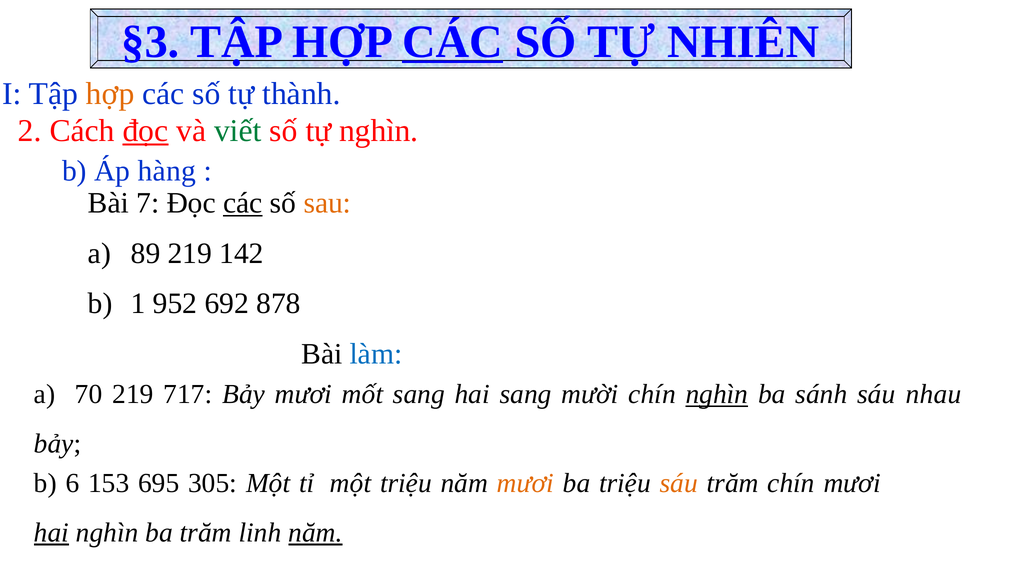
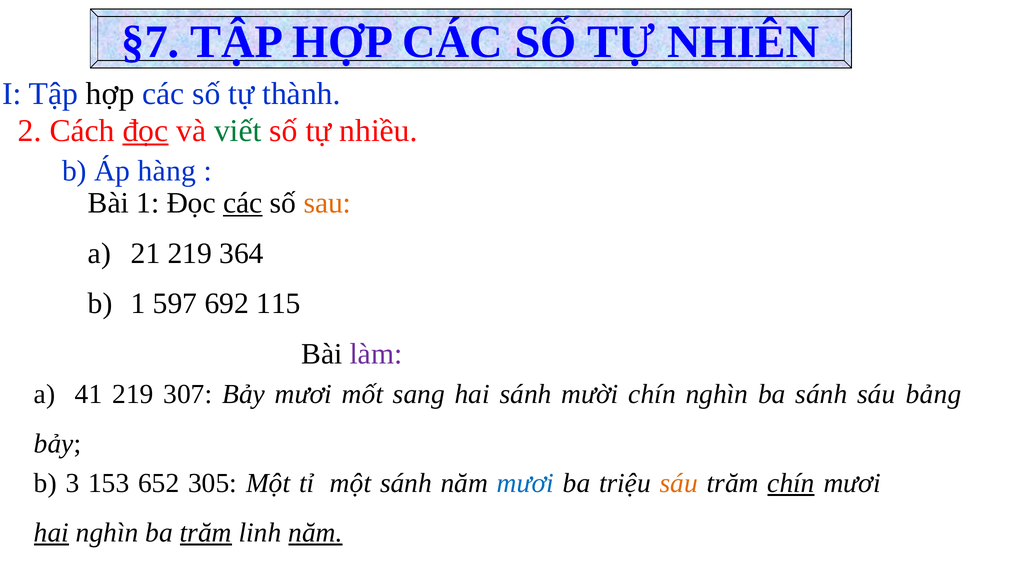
§3: §3 -> §7 (150, 42)
CÁC underline: present -> none (453, 42)
hợp colour: orange -> black (110, 94)
tự nghìn: nghìn -> nhiều (379, 131)
Bài 7: 7 -> 1 (148, 203)
89: 89 -> 21 (146, 253)
142: 142 -> 364 (242, 253)
952: 952 -> 597 (175, 304)
878: 878 -> 115 (278, 304)
làm colour: blue -> purple (376, 354)
70: 70 -> 41 (89, 394)
717: 717 -> 307 (188, 394)
hai sang: sang -> sánh (526, 394)
nghìn underline: present -> none (717, 394)
nhau: nhau -> bảng (934, 394)
6: 6 -> 3 (72, 483)
695: 695 -> 652 (159, 483)
một triệu: triệu -> sánh (406, 483)
mươi colour: orange -> blue (525, 483)
chín underline: none -> present (791, 483)
trăm underline: none -> present (206, 533)
